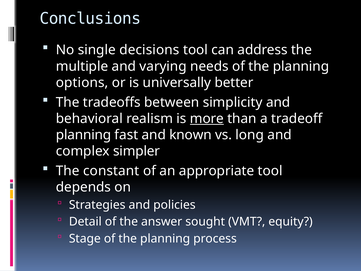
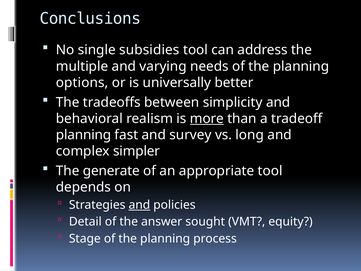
decisions: decisions -> subsidies (149, 50)
known: known -> survey (190, 135)
constant: constant -> generate (111, 171)
and underline: none -> present (139, 205)
